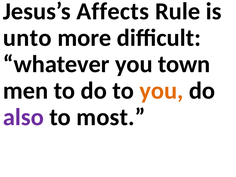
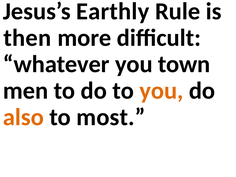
Affects: Affects -> Earthly (113, 11)
unto: unto -> then (27, 38)
also colour: purple -> orange (23, 117)
